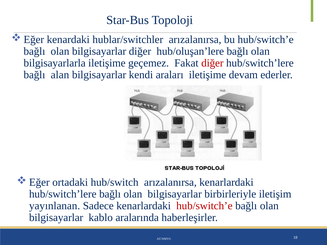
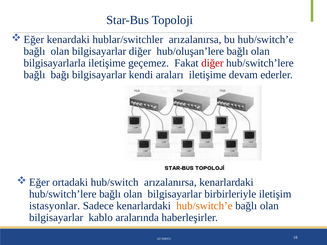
alan: alan -> bağı (60, 75)
yayınlanan: yayınlanan -> istasyonlar (55, 206)
hub/switch’e colour: red -> orange (204, 206)
